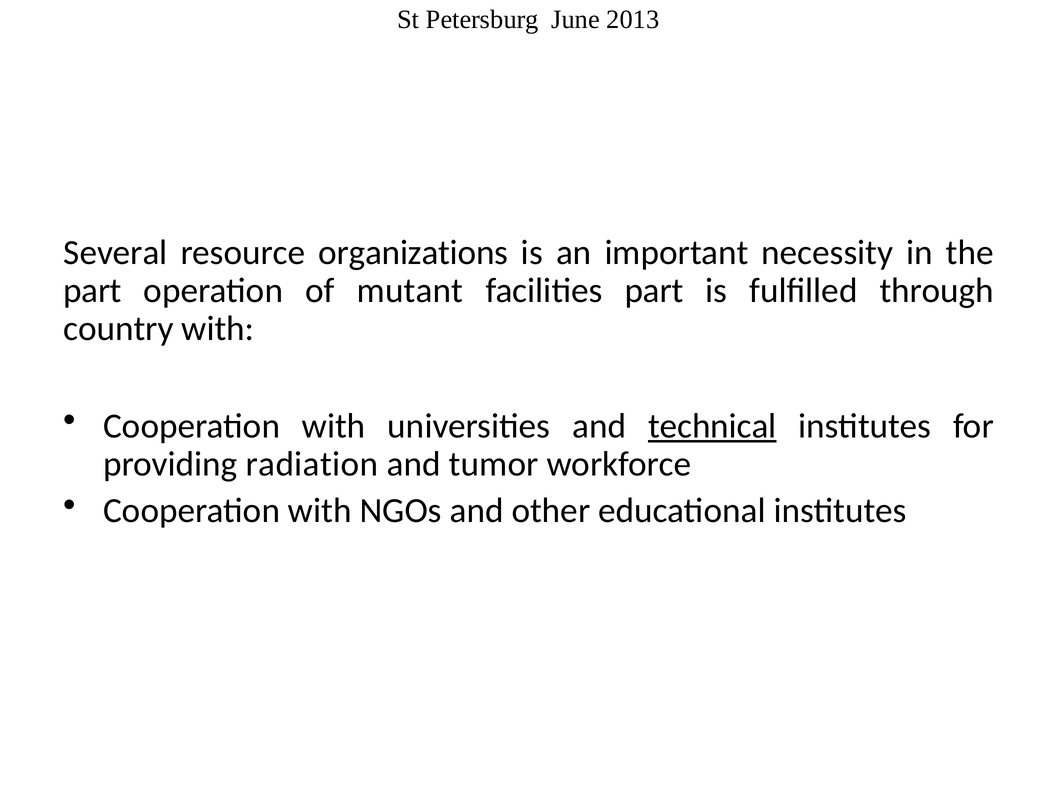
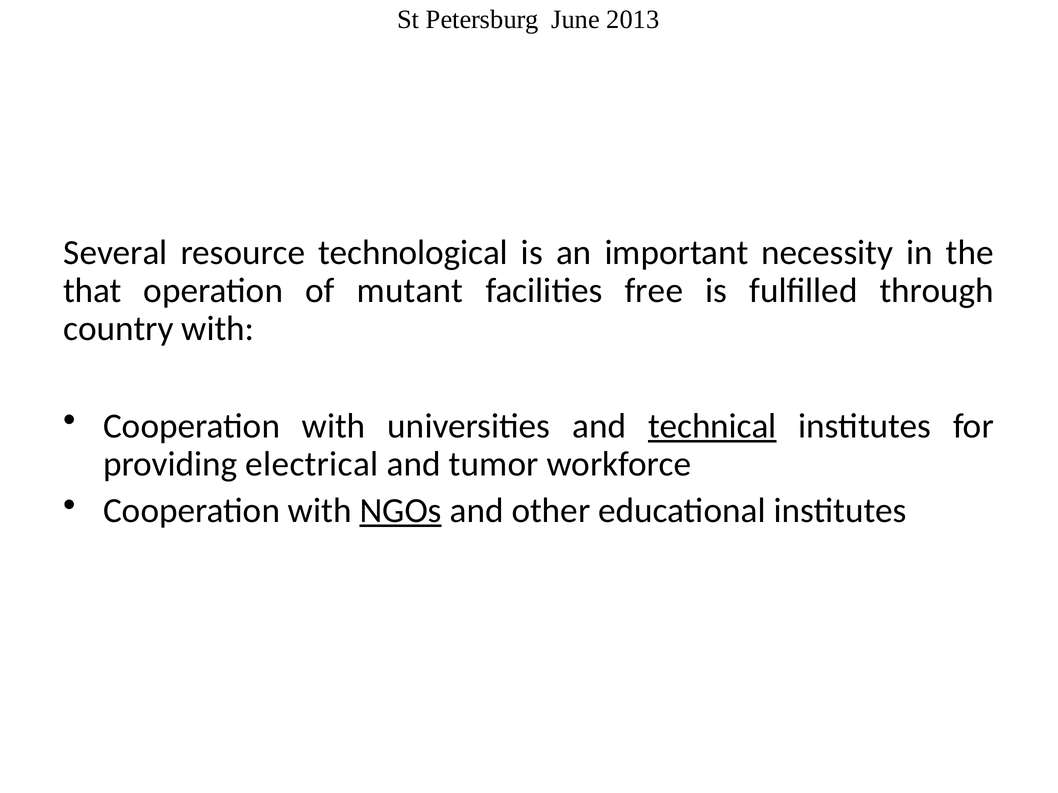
organizations: organizations -> technological (413, 253)
part: part -> that (93, 291)
facilities part: part -> free (654, 291)
radiation: radiation -> electrical (312, 464)
NGOs underline: none -> present (401, 511)
